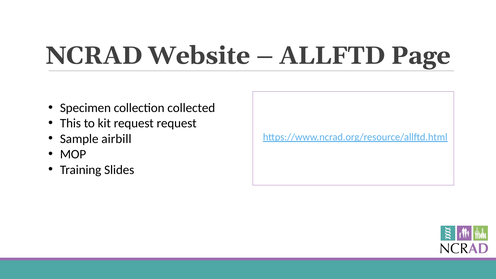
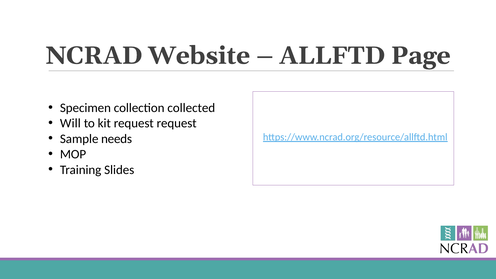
This: This -> Will (70, 123)
airbill: airbill -> needs (117, 139)
